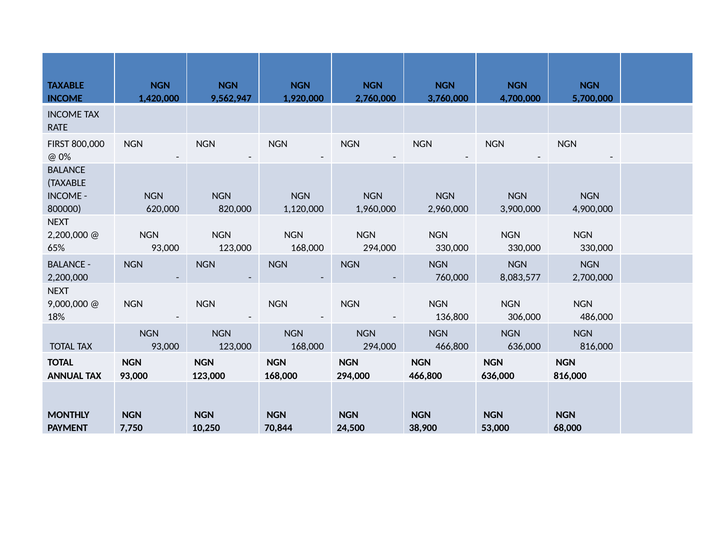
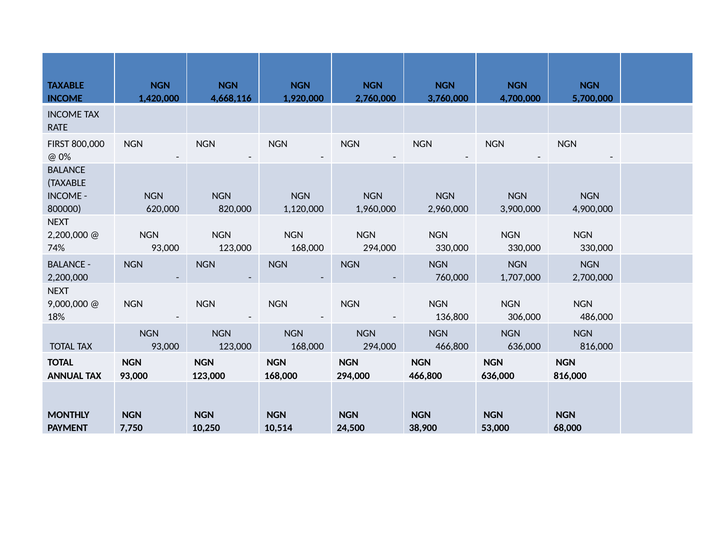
9,562,947: 9,562,947 -> 4,668,116 (231, 98)
65%: 65% -> 74% (56, 248)
8,083,577: 8,083,577 -> 1,707,000 (520, 277)
70,844: 70,844 -> 10,514 (278, 428)
